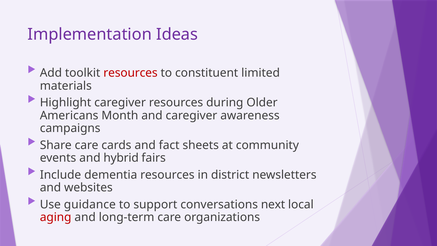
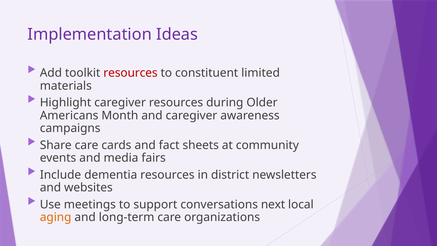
hybrid: hybrid -> media (121, 158)
guidance: guidance -> meetings (90, 204)
aging colour: red -> orange (56, 217)
